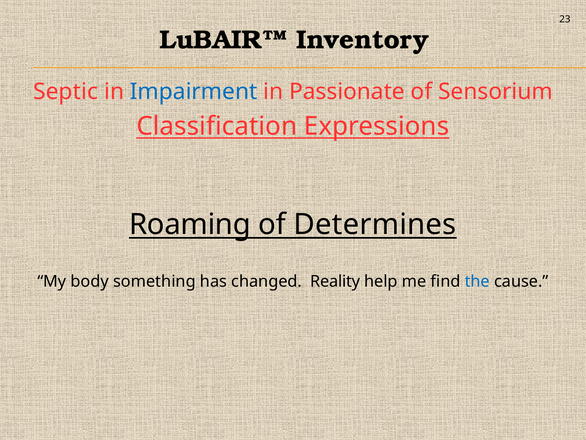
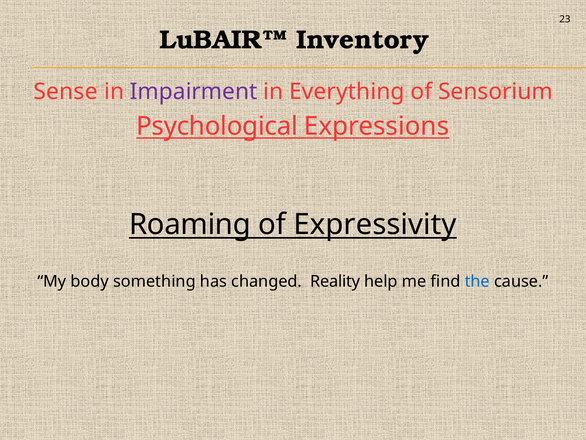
Septic: Septic -> Sense (66, 91)
Impairment colour: blue -> purple (194, 91)
Passionate: Passionate -> Everything (347, 91)
Classification: Classification -> Psychological (217, 126)
Determines: Determines -> Expressivity (375, 224)
